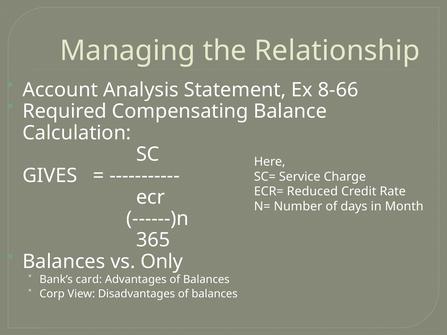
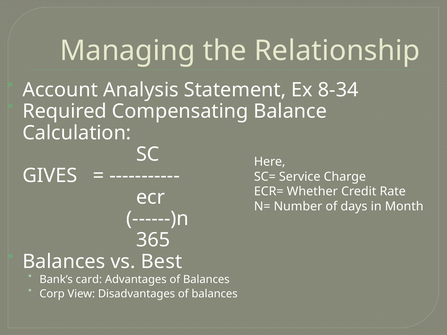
8-66: 8-66 -> 8-34 (338, 90)
Reduced: Reduced -> Whether (312, 192)
Only: Only -> Best (162, 262)
